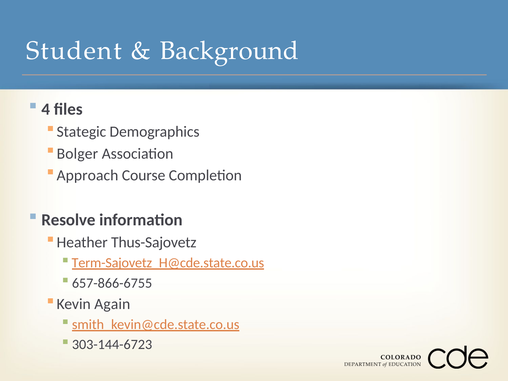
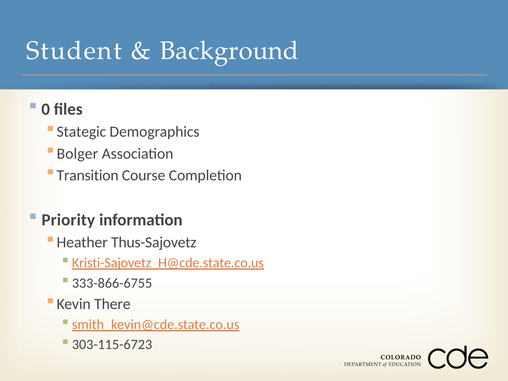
4: 4 -> 0 (46, 109)
Approach: Approach -> Transition (88, 175)
Resolve: Resolve -> Priority (68, 220)
Term-Sajovetz_H@cde.state.co.us: Term-Sajovetz_H@cde.state.co.us -> Kristi-Sajovetz_H@cde.state.co.us (168, 263)
657-866-6755: 657-866-6755 -> 333-866-6755 (112, 283)
Again: Again -> There (112, 304)
303-144-6723: 303-144-6723 -> 303-115-6723 (112, 345)
